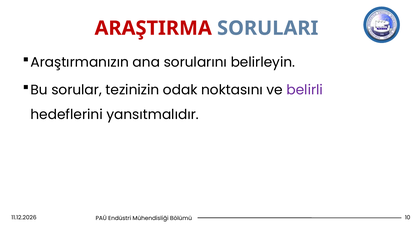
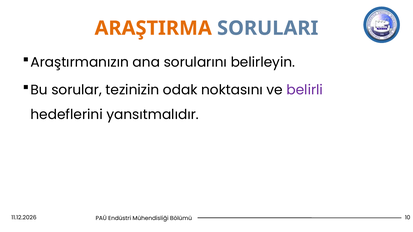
ARAŞTIRMA colour: red -> orange (153, 28)
